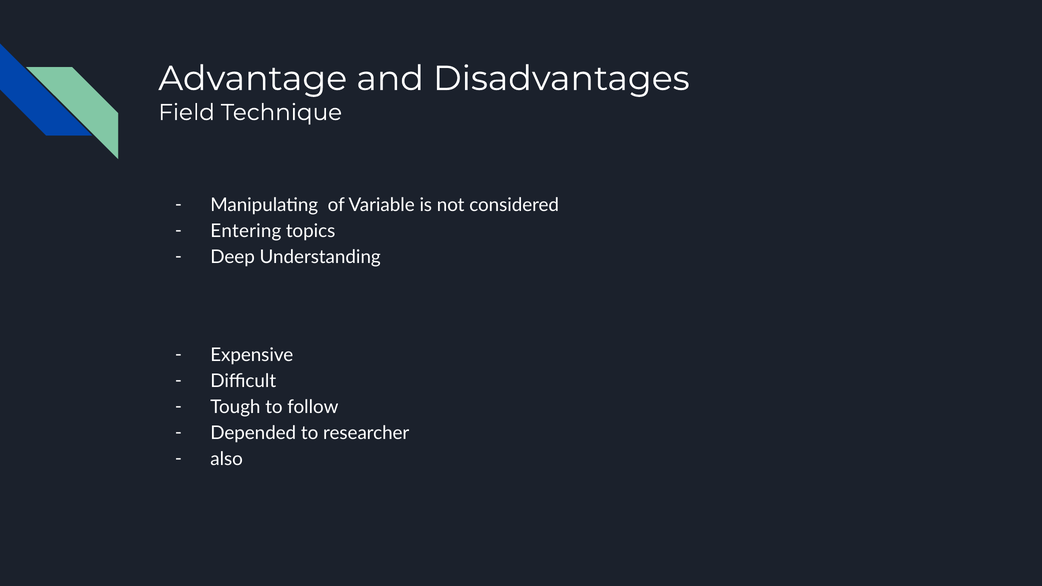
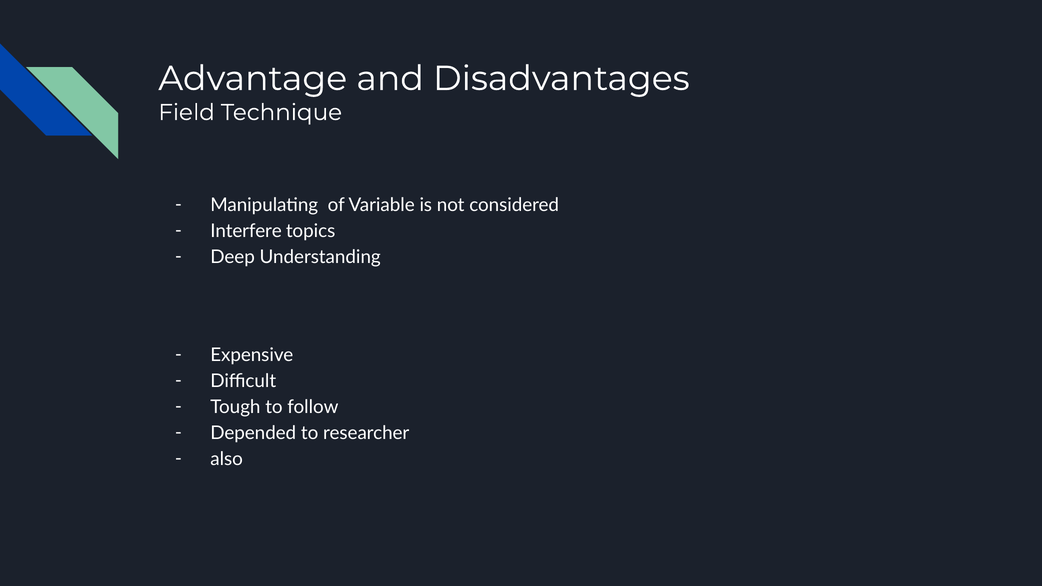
Entering: Entering -> Interfere (246, 231)
